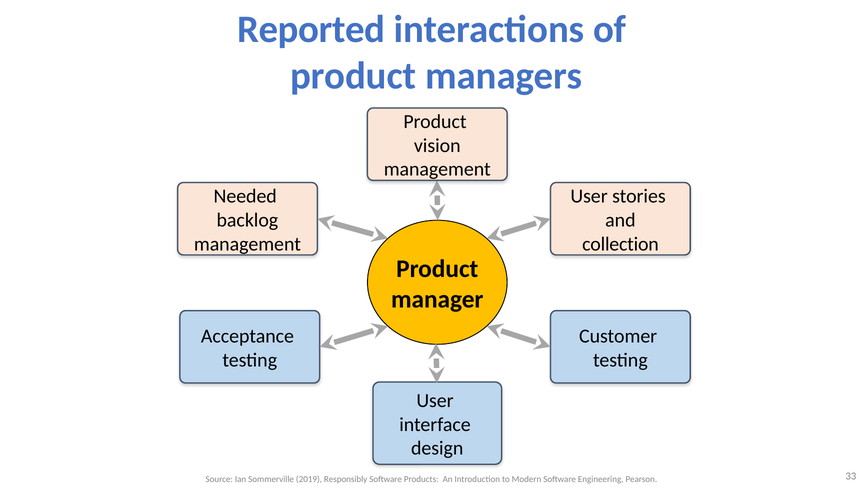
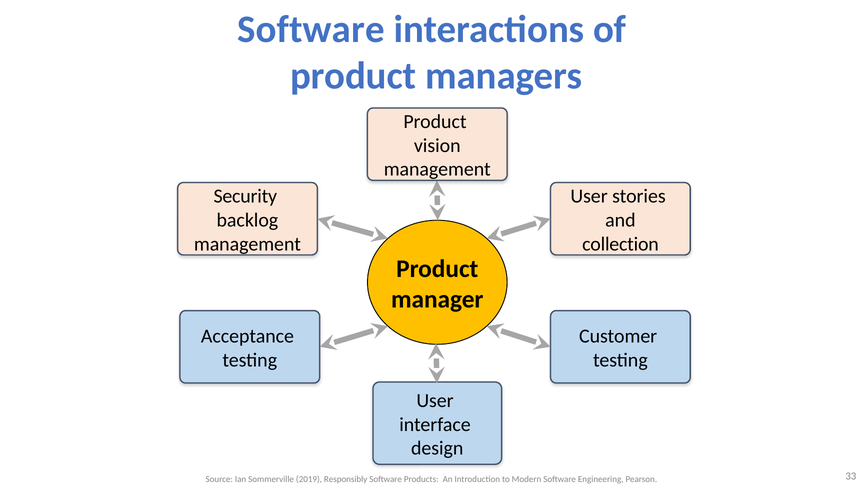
Reported: Reported -> Software (311, 29)
Needed: Needed -> Security (245, 196)
